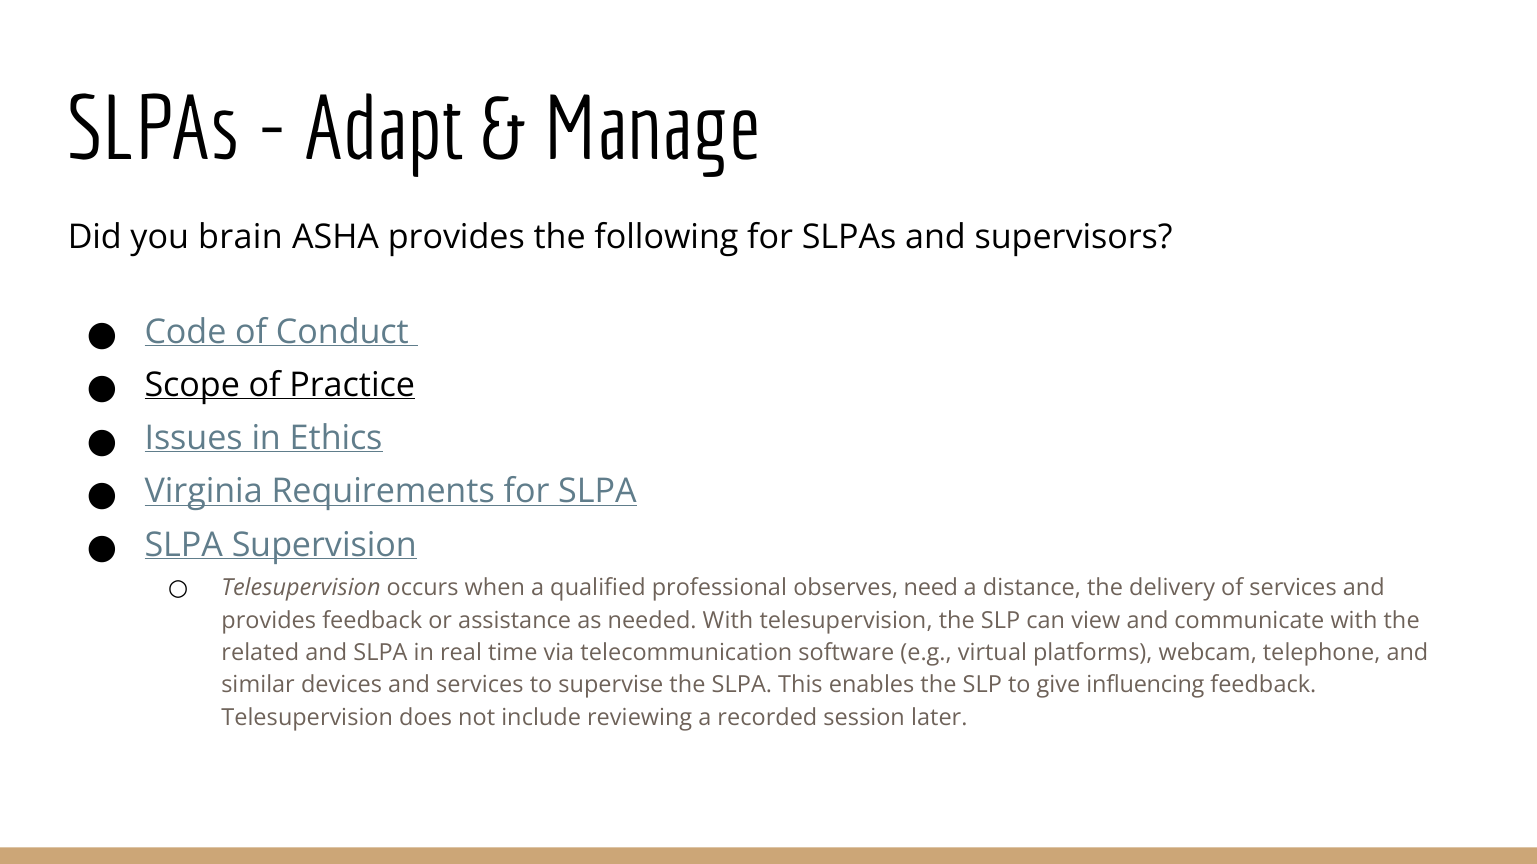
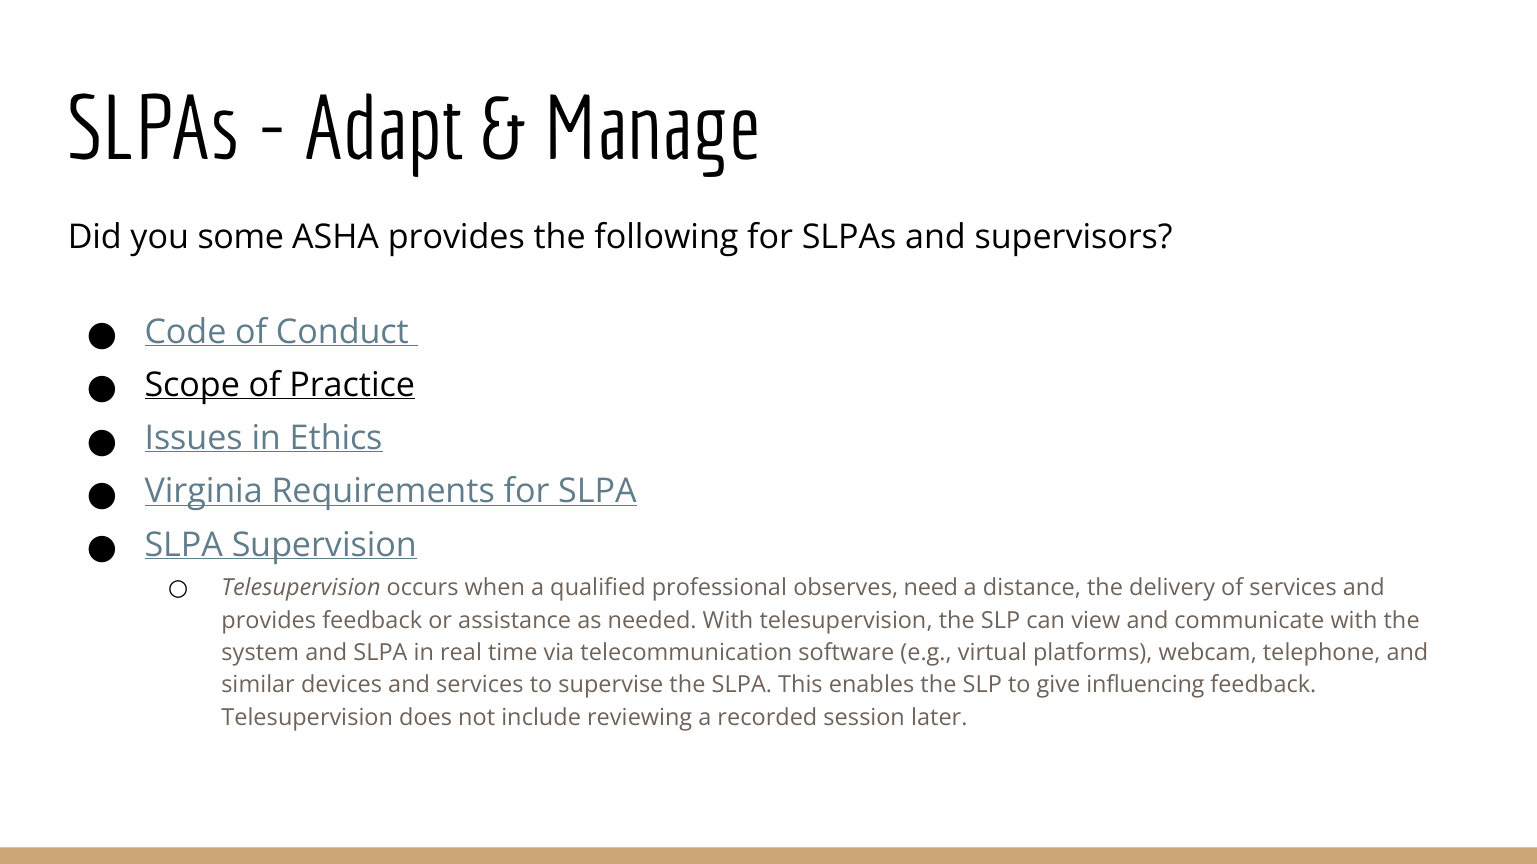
brain: brain -> some (241, 237)
related: related -> system (260, 653)
